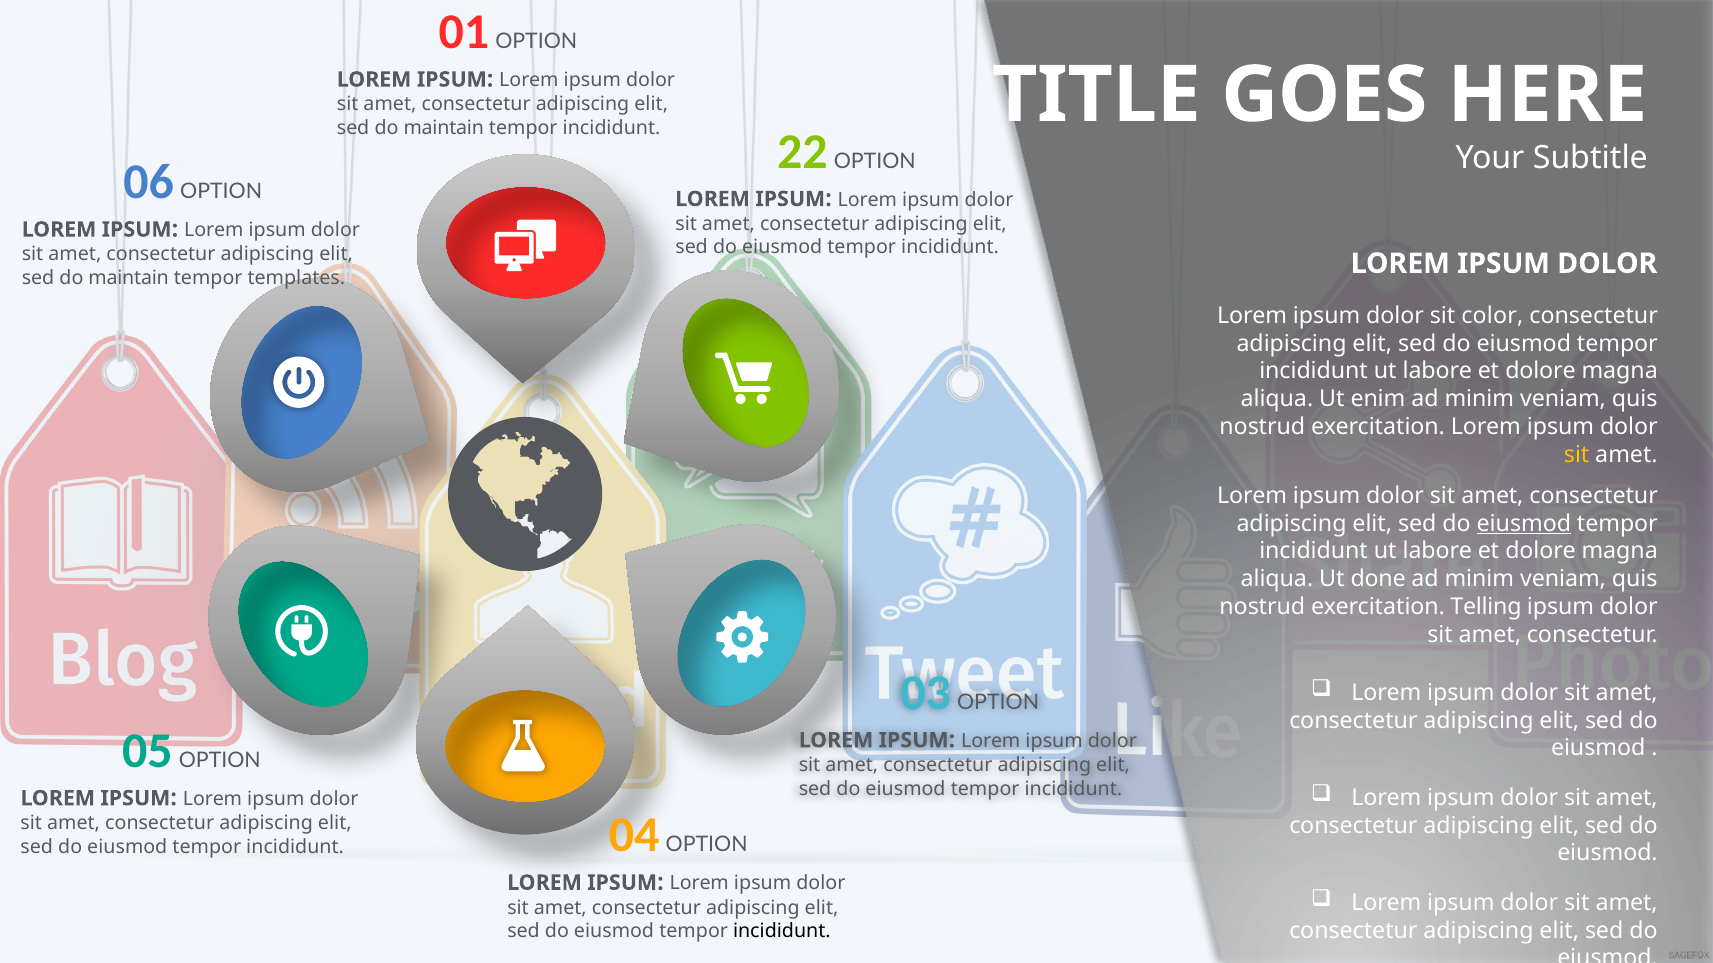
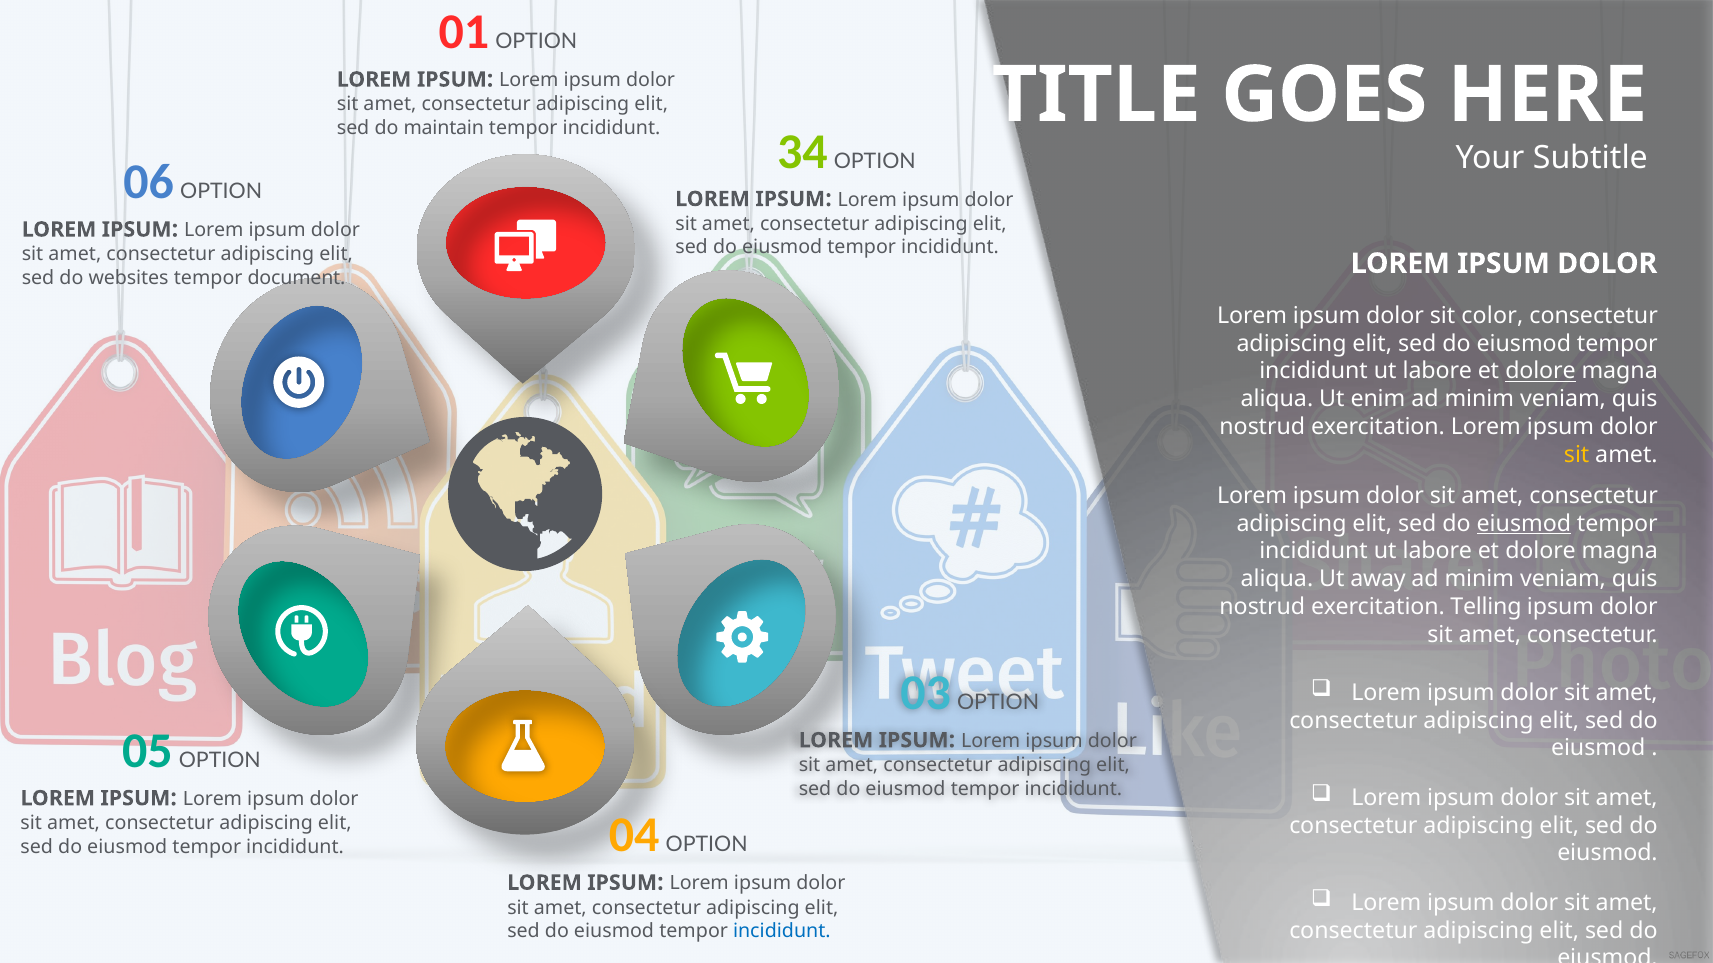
22: 22 -> 34 (802, 152)
maintain: maintain -> websites (129, 278)
templates: templates -> document (296, 278)
dolore underline: none -> present (1541, 371)
done: done -> away (1378, 579)
incididunt colour: black -> blue (782, 932)
